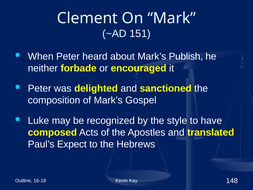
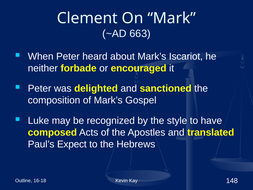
151: 151 -> 663 (140, 34)
Publish: Publish -> Iscariot (186, 56)
